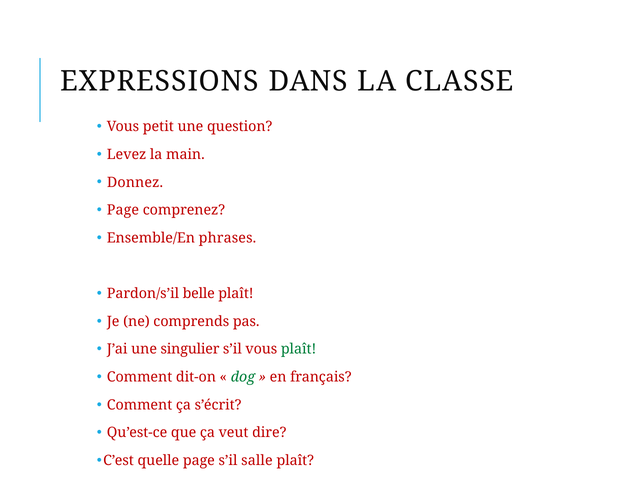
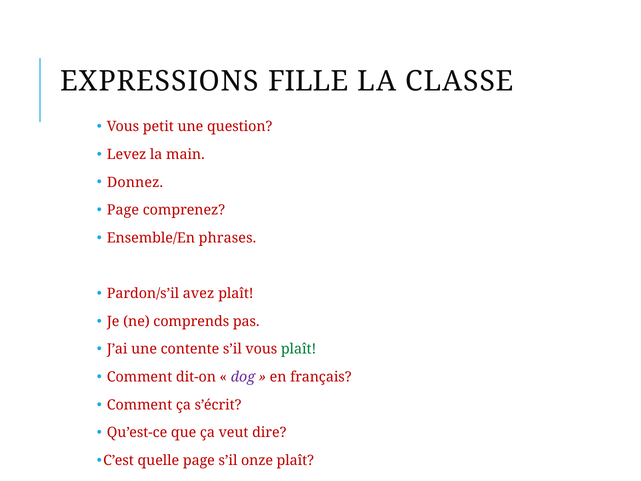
DANS: DANS -> FILLE (308, 81)
belle: belle -> avez (199, 293)
singulier: singulier -> contente (190, 349)
dog colour: green -> purple (243, 377)
salle: salle -> onze (257, 460)
